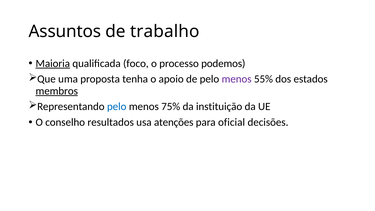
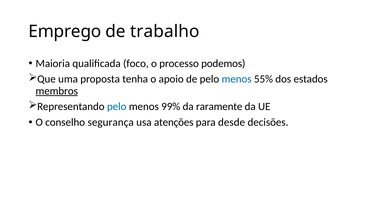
Assuntos: Assuntos -> Emprego (65, 32)
Maioria underline: present -> none (53, 63)
menos colour: purple -> blue (237, 79)
75%: 75% -> 99% (171, 107)
instituição: instituição -> raramente (219, 107)
resultados: resultados -> segurança (111, 122)
oficial: oficial -> desde (232, 122)
